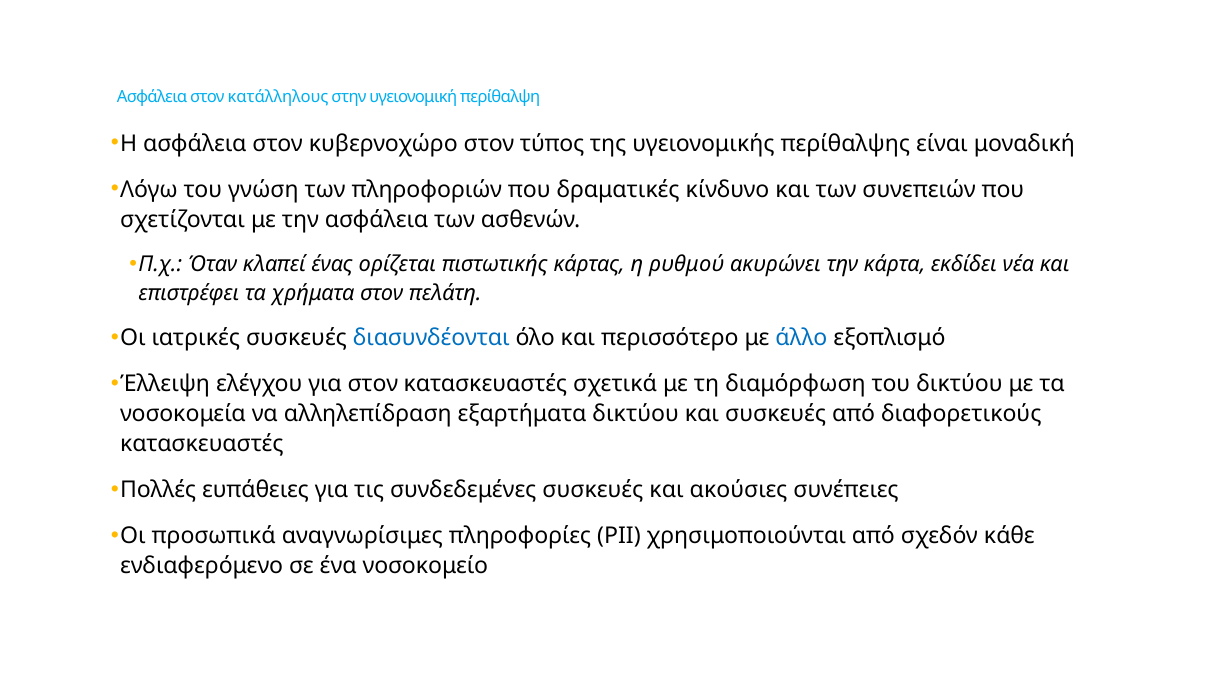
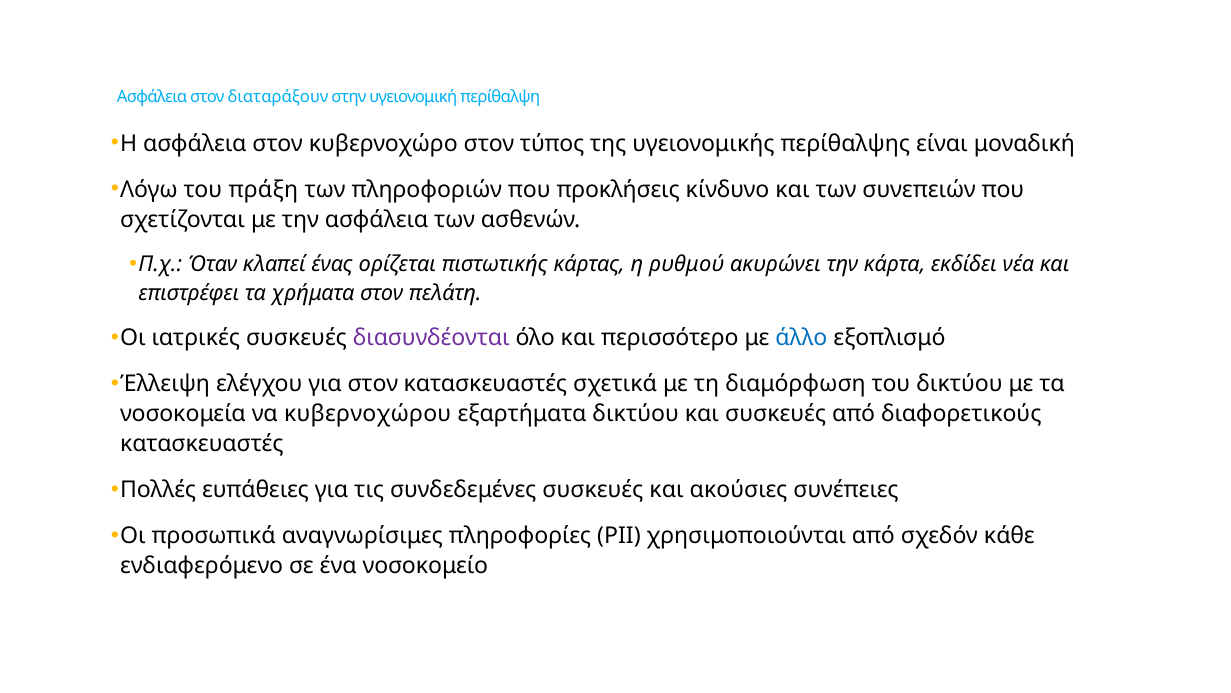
κατάλληλους: κατάλληλους -> διαταράξουν (278, 97)
γνώση: γνώση -> πράξη (263, 190)
δραματικές: δραματικές -> προκλήσεις (618, 190)
διασυνδέονται colour: blue -> purple (431, 338)
αλληλεπίδραση: αλληλεπίδραση -> κυβερνοχώρου (368, 414)
